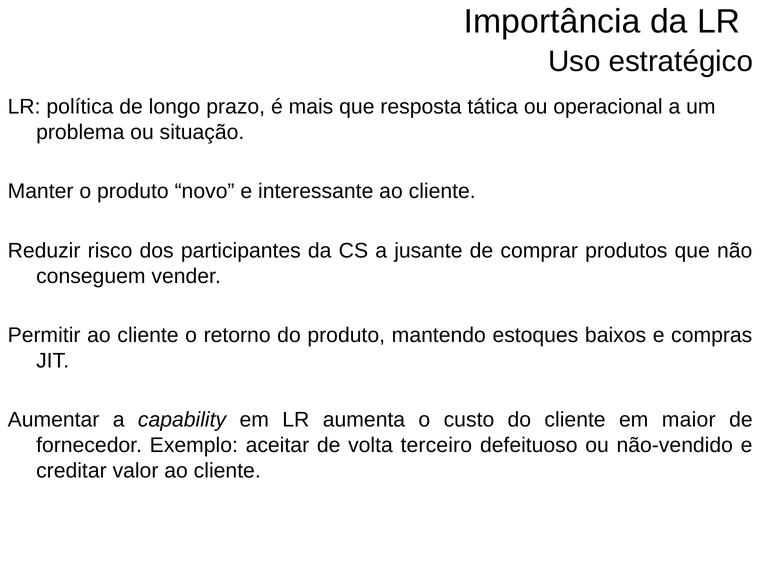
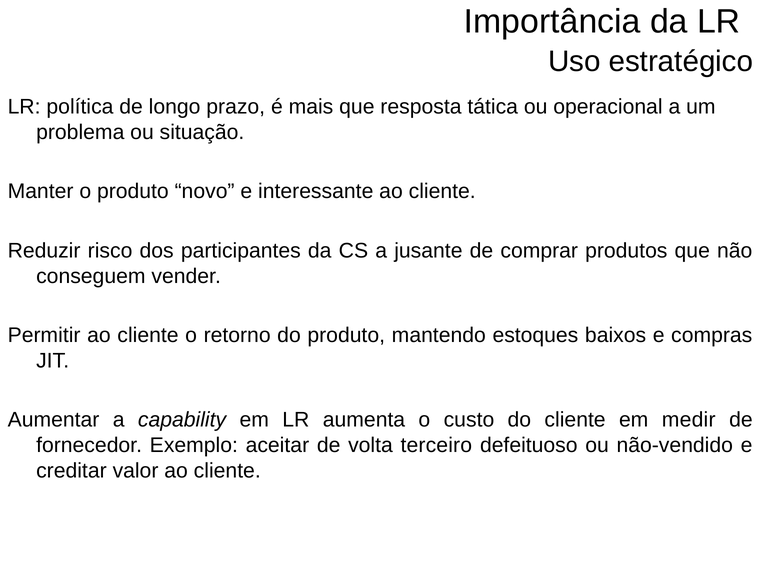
maior: maior -> medir (689, 420)
